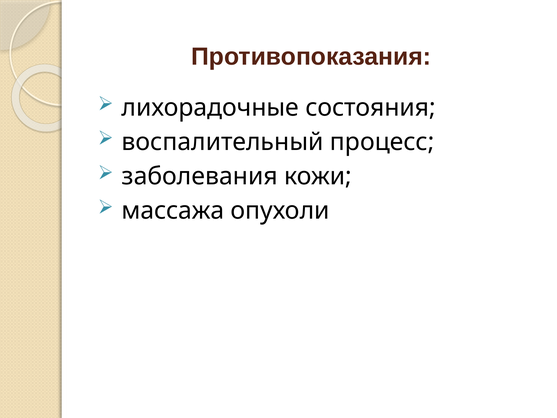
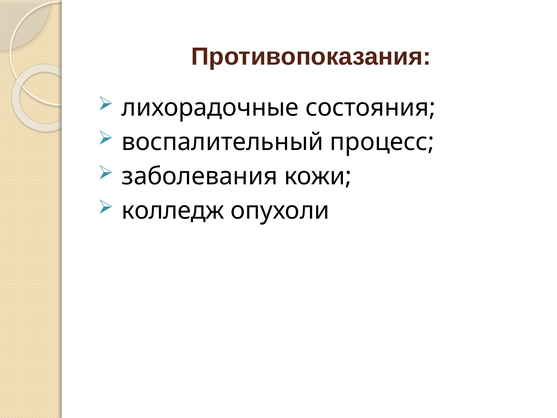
массажа: массажа -> колледж (173, 211)
